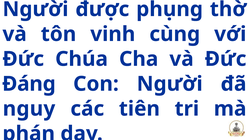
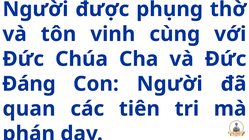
nguy: nguy -> quan (29, 109)
